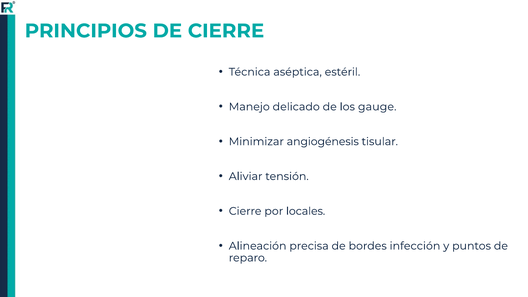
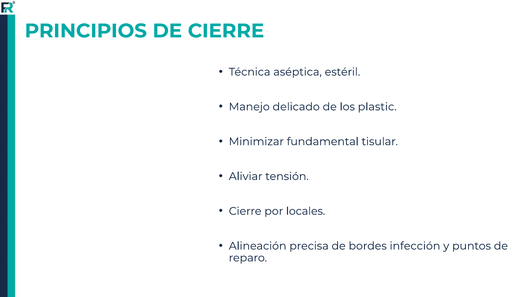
gauge: gauge -> plastic (377, 107)
angiogénesis: angiogénesis -> fundamental (323, 142)
